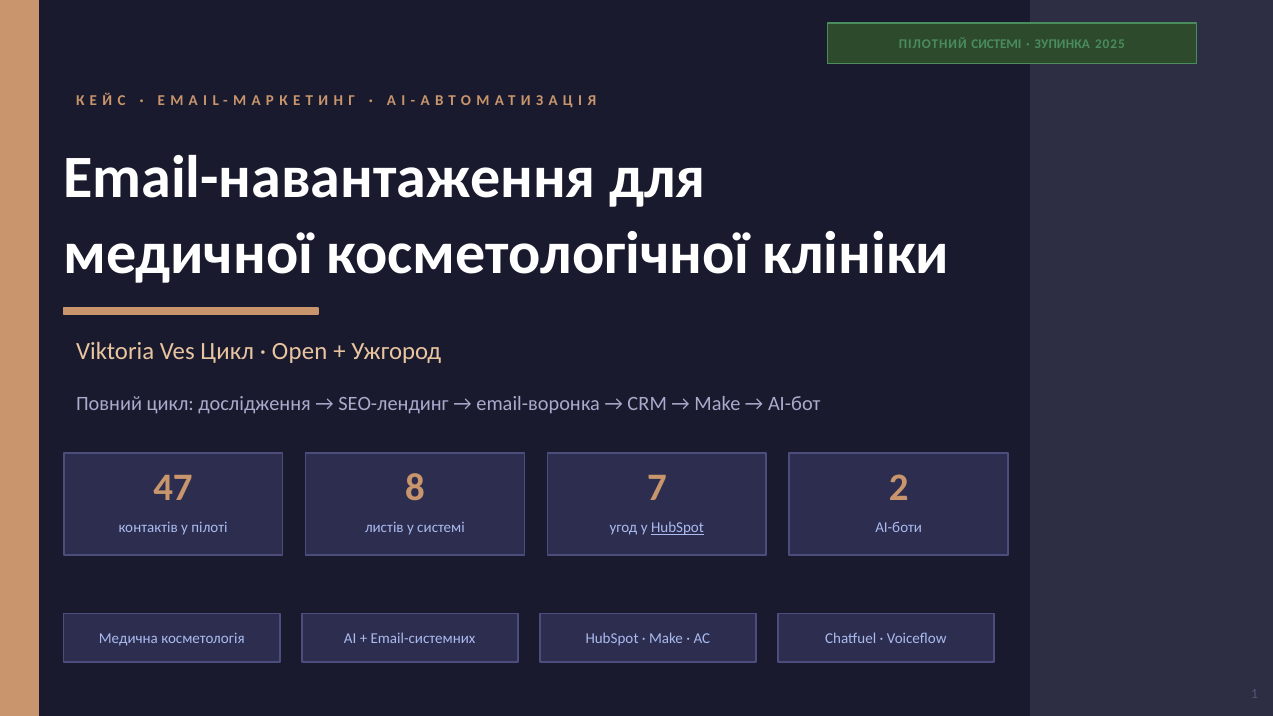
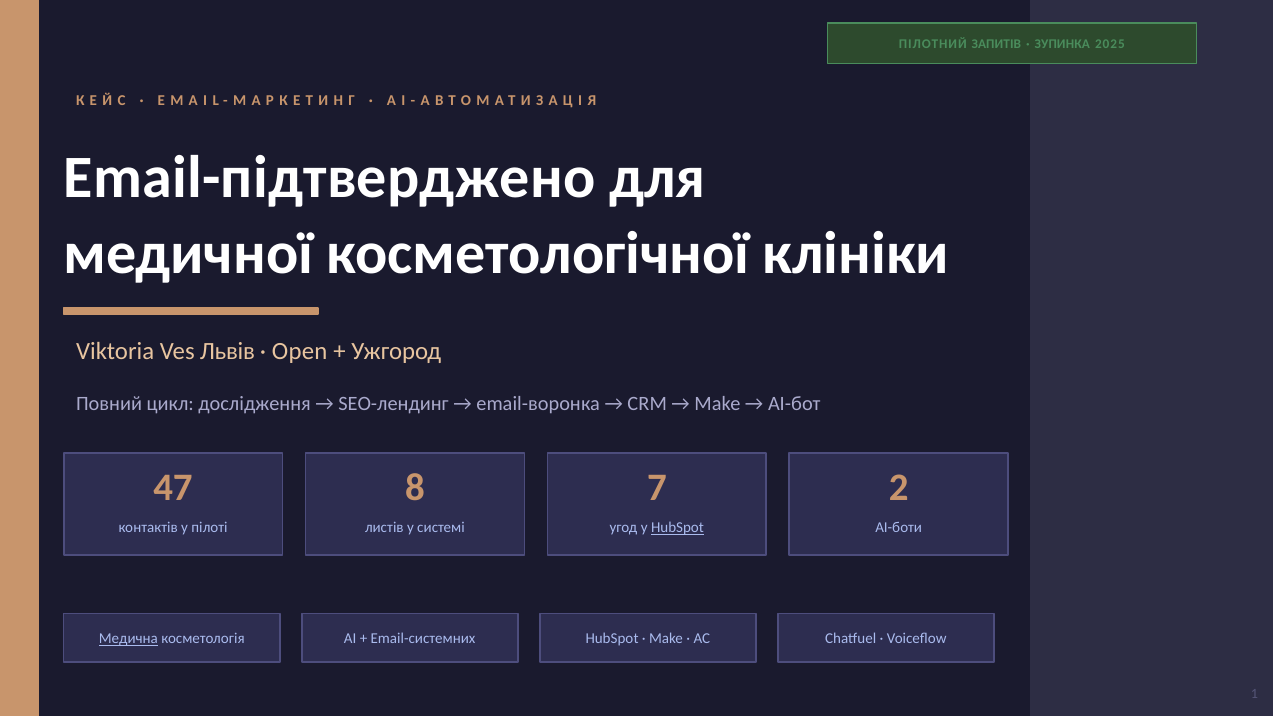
ПІЛОТНИЙ СИСТЕМІ: СИСТЕМІ -> ЗАПИТІВ (996, 44)
Email-навантаження: Email-навантаження -> Email-підтверджено (330, 177)
Ves Цикл: Цикл -> Львів (227, 352)
Медична underline: none -> present (128, 639)
